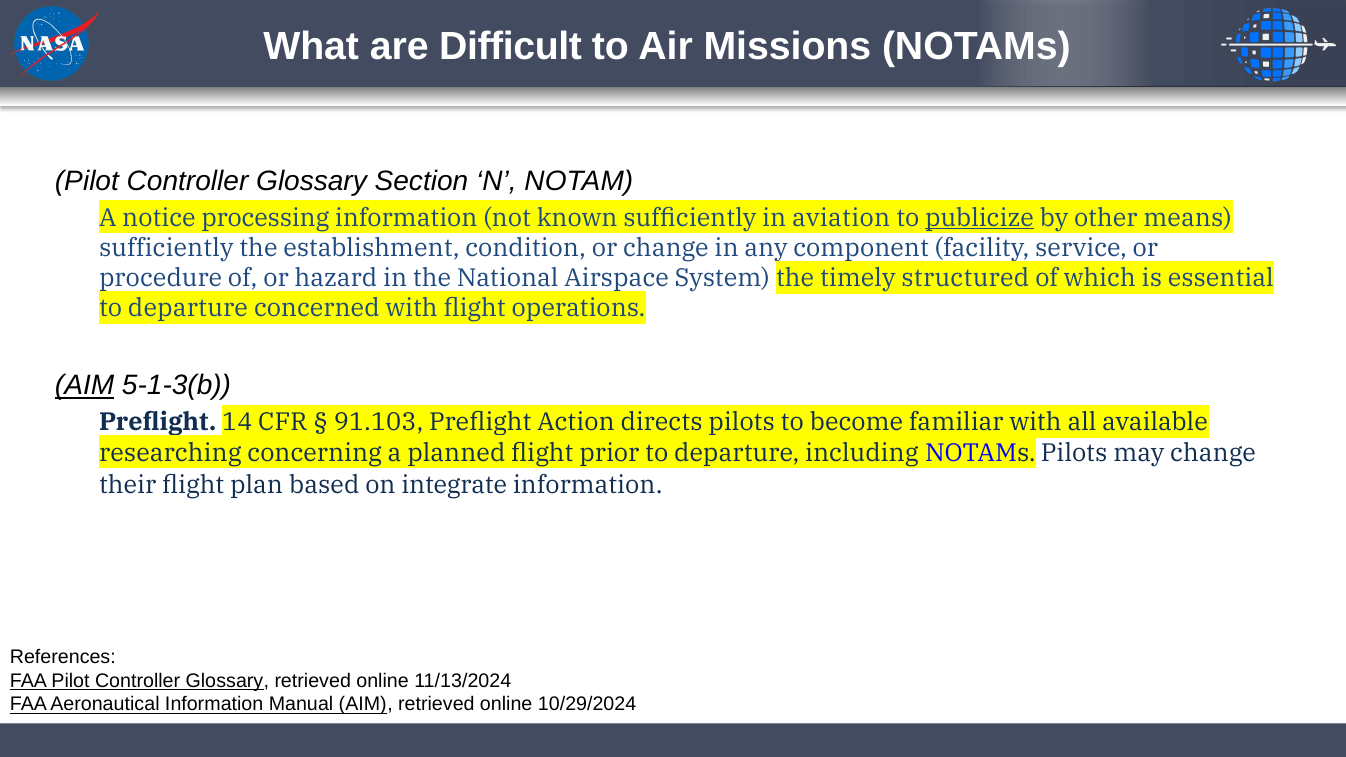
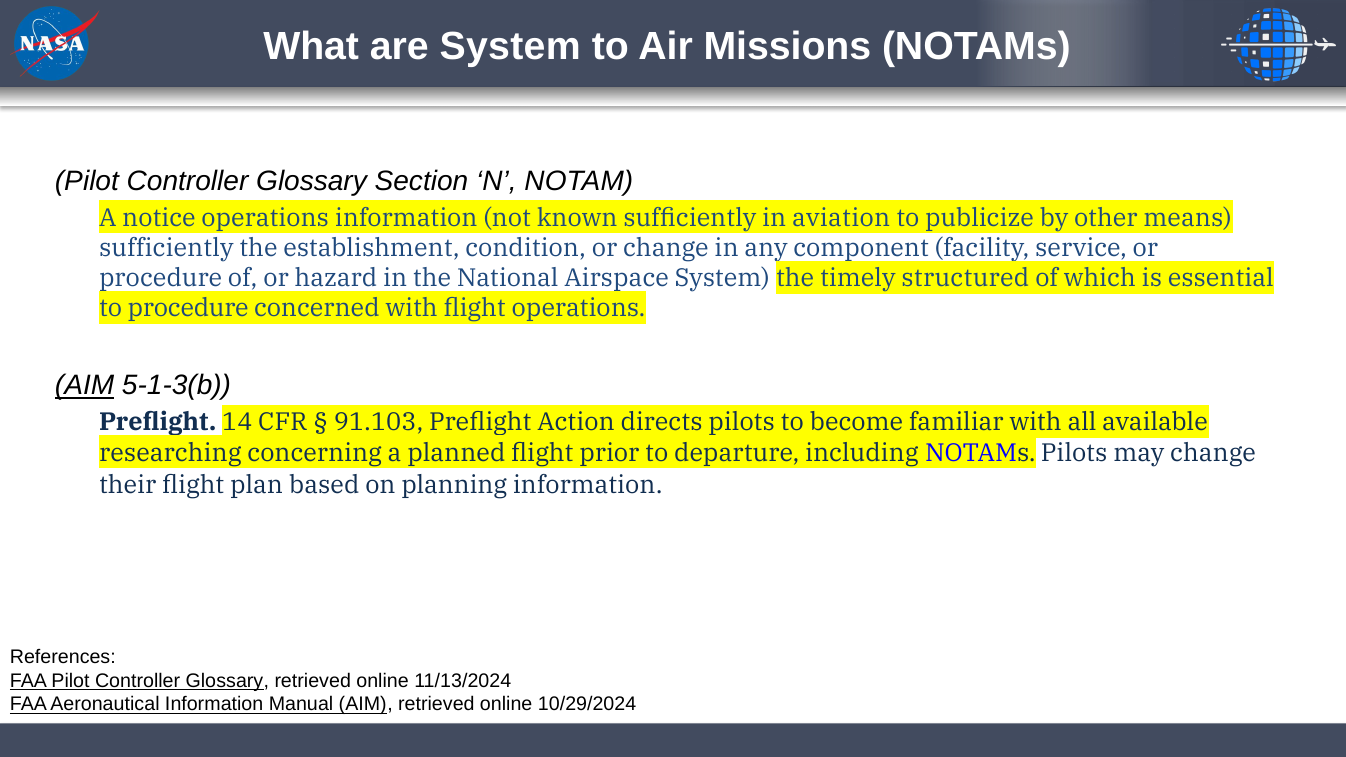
are Difficult: Difficult -> System (510, 47)
notice processing: processing -> operations (265, 218)
publicize underline: present -> none (980, 218)
departure: departure -> procedure (188, 309)
integrate: integrate -> planning (454, 486)
